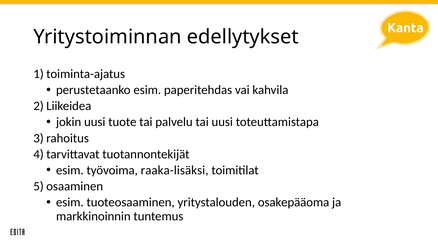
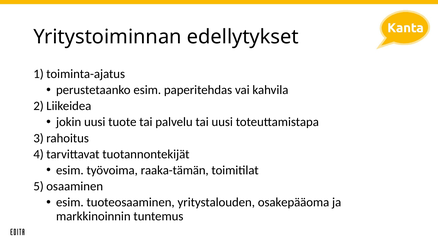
raaka-lisäksi: raaka-lisäksi -> raaka-tämän (175, 171)
